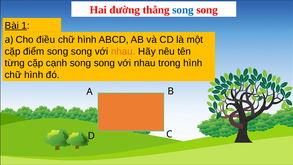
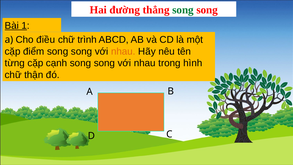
song colour: blue -> green (183, 10)
hình: hình -> trình (87, 40)
hình: hình -> thận (34, 75)
